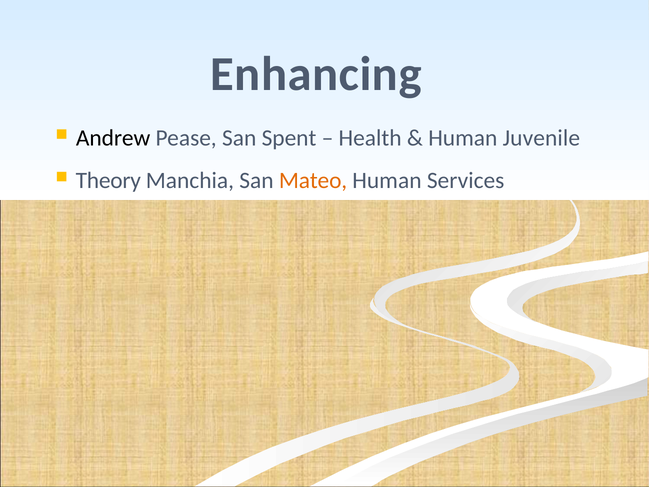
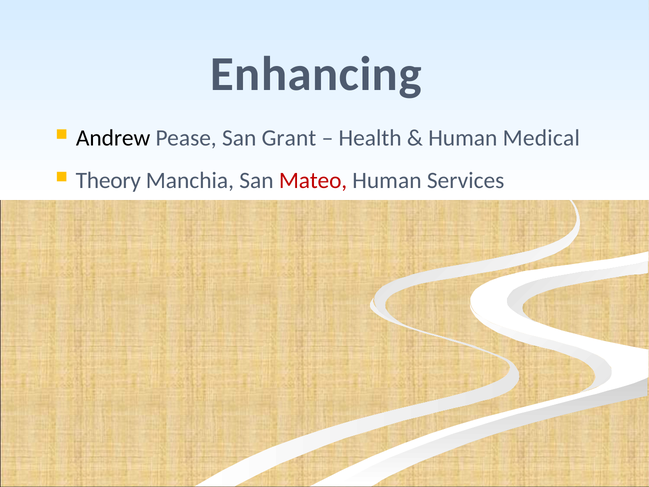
Spent: Spent -> Grant (289, 138)
Juvenile: Juvenile -> Medical (541, 138)
Mateo colour: orange -> red (313, 180)
